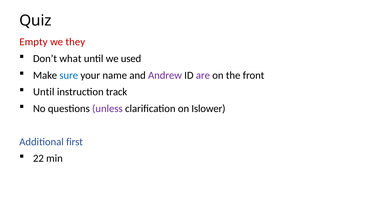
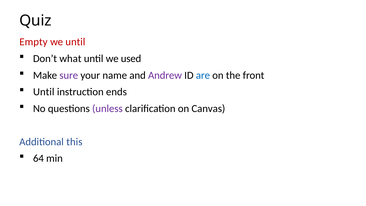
we they: they -> until (75, 42)
sure colour: blue -> purple (69, 75)
are colour: purple -> blue (203, 75)
track: track -> ends (116, 92)
Islower: Islower -> Canvas (208, 108)
first: first -> this (74, 142)
22: 22 -> 64 (38, 158)
